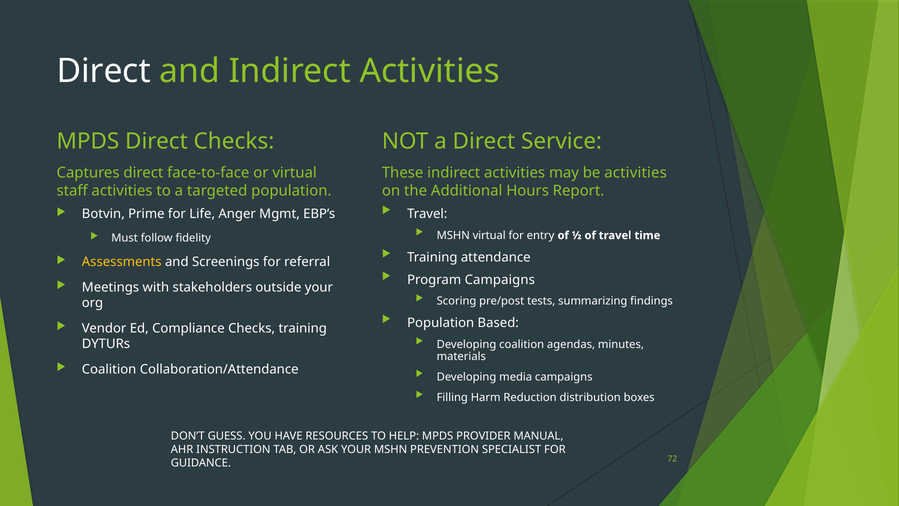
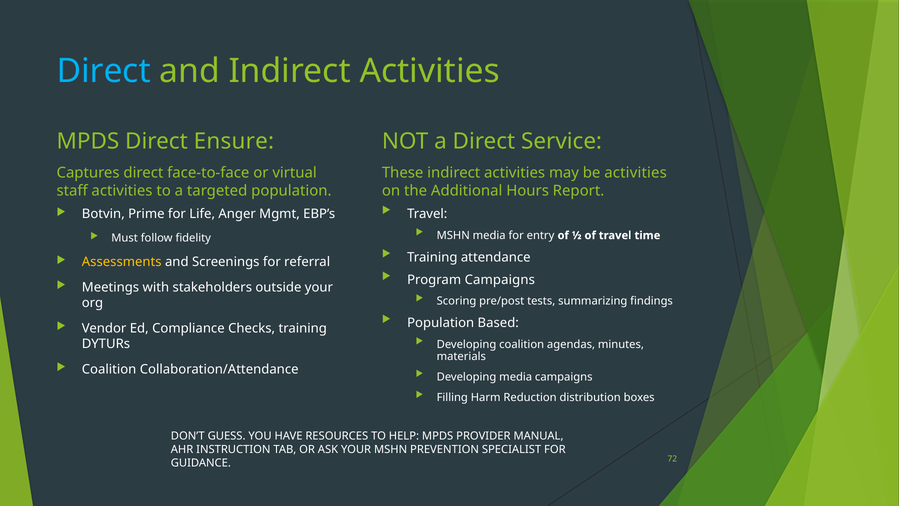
Direct colour: white -> light blue (104, 71)
Direct Checks: Checks -> Ensure (234, 141)
MSHN virtual: virtual -> media (489, 235)
